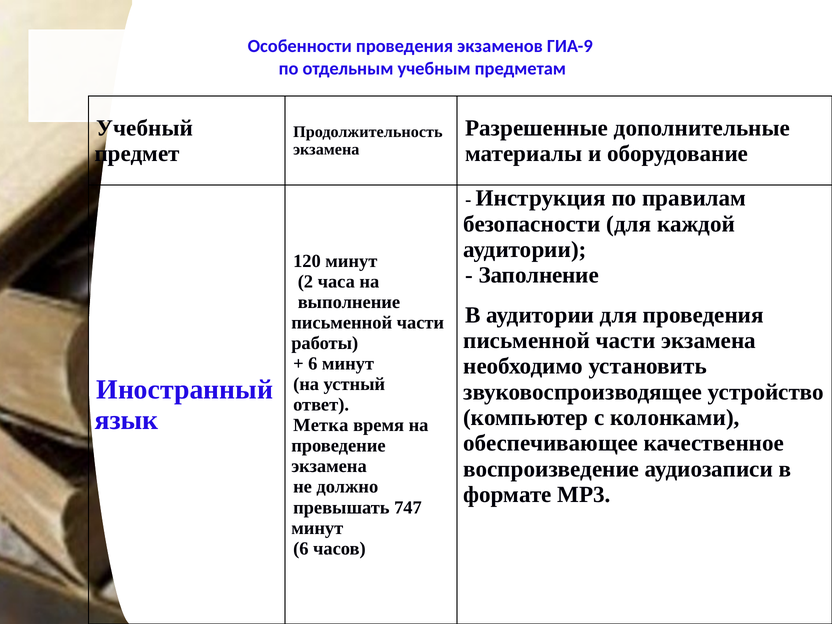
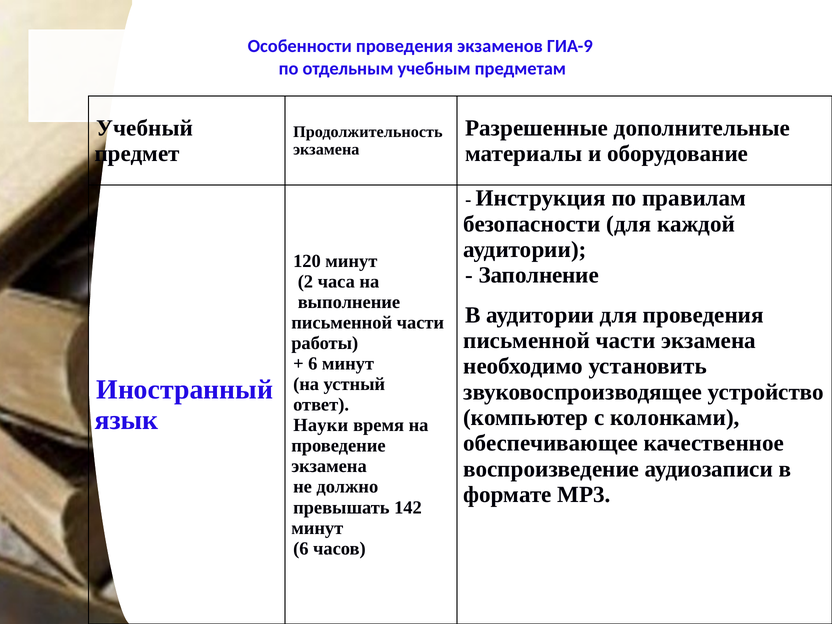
Метка: Метка -> Науки (321, 425)
747: 747 -> 142 (408, 507)
